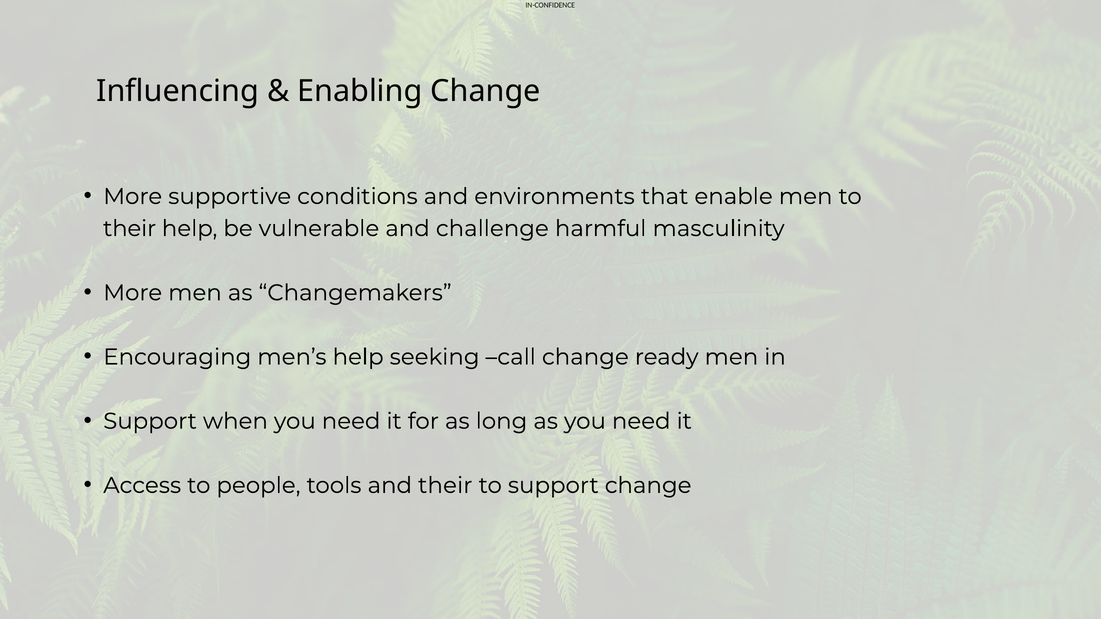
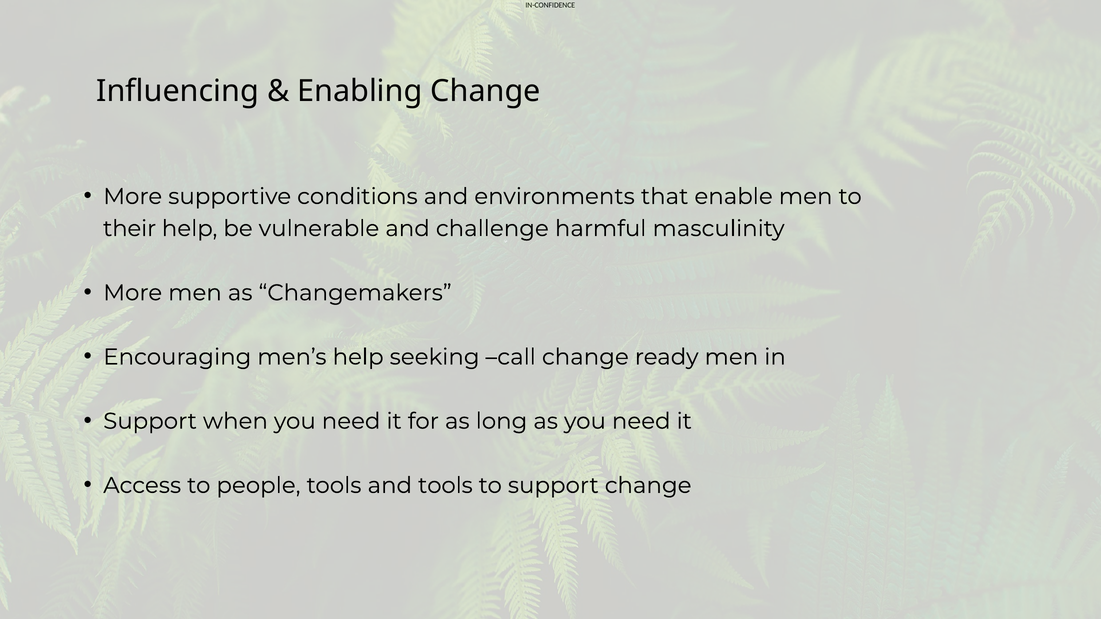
and their: their -> tools (445, 486)
